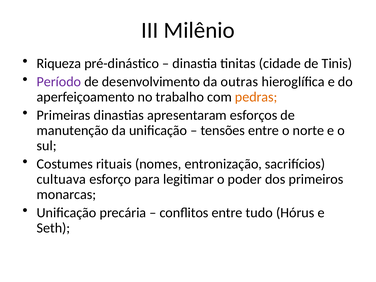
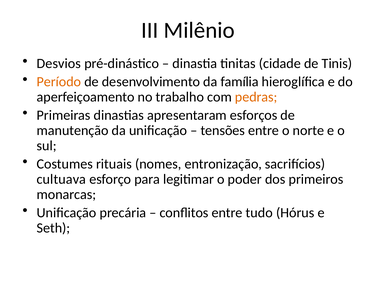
Riqueza: Riqueza -> Desvios (59, 63)
Período colour: purple -> orange (59, 82)
outras: outras -> família (240, 82)
